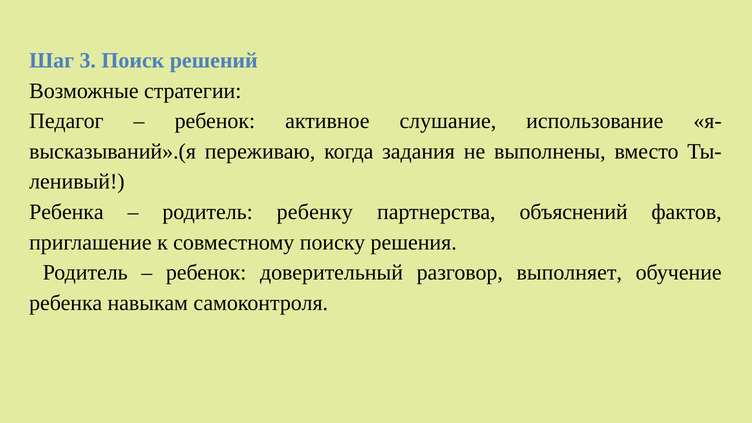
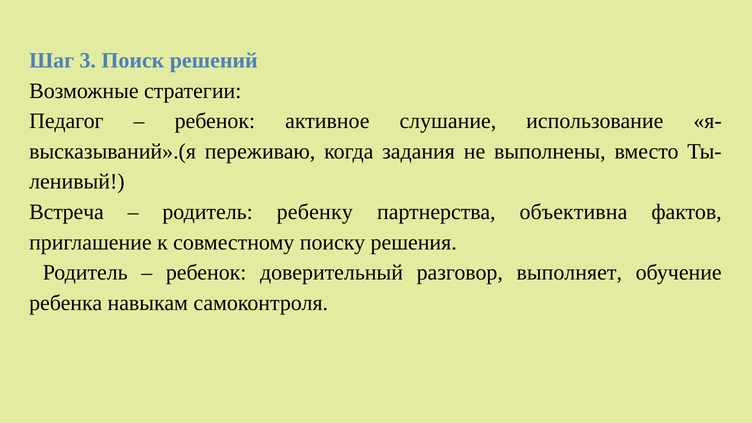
Ребенка: Ребенка -> Встреча (66, 212)
объяснений: объяснений -> объективна (573, 212)
